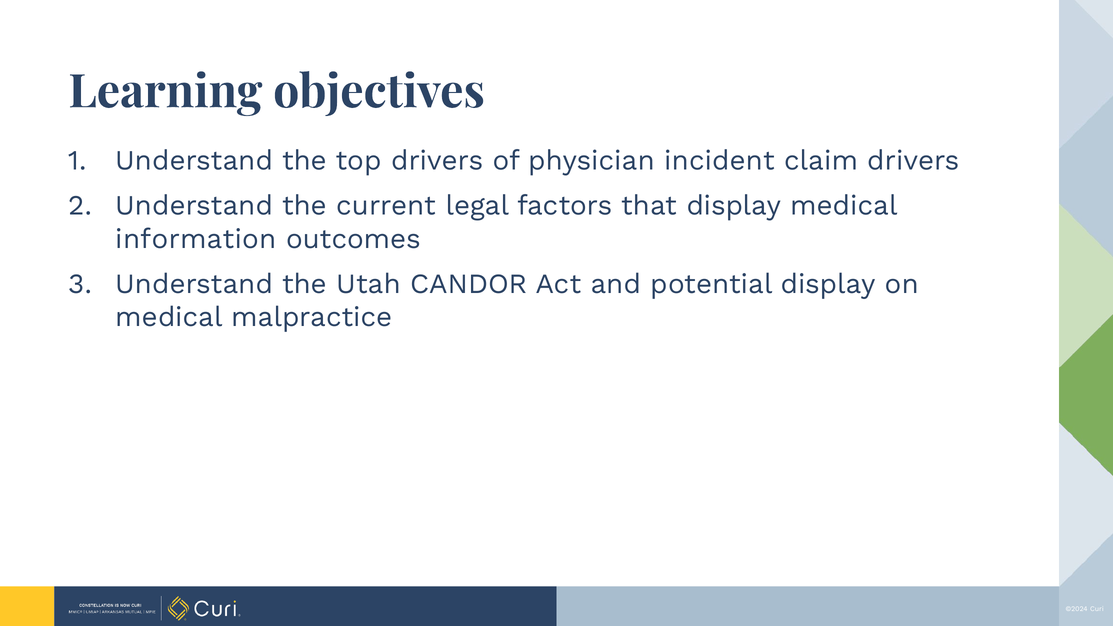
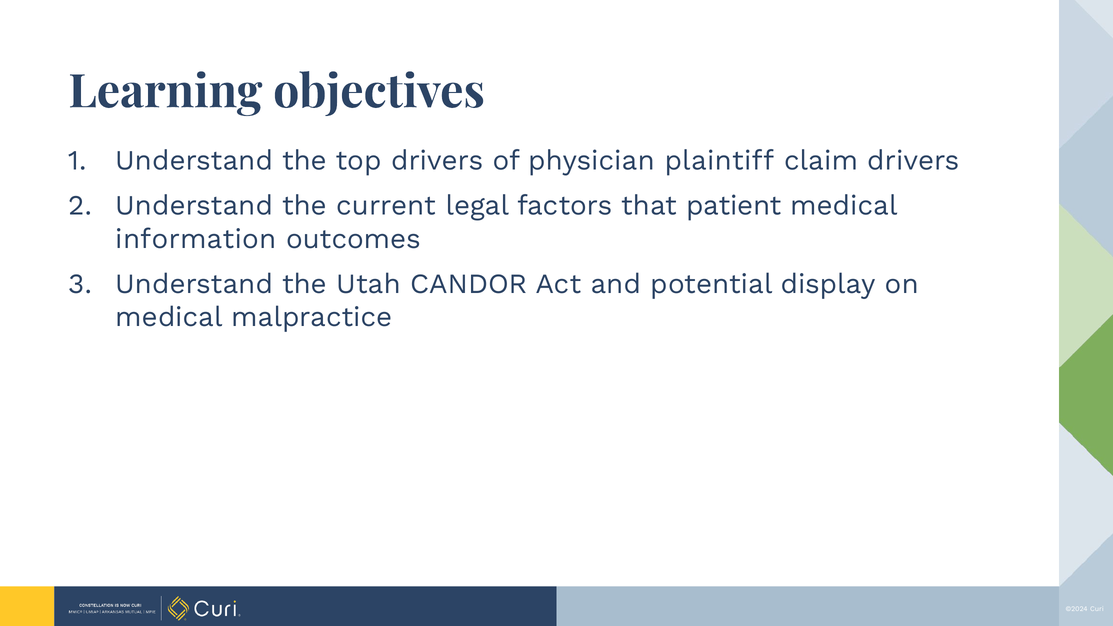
incident: incident -> plaintiff (719, 160)
that display: display -> patient (734, 205)
